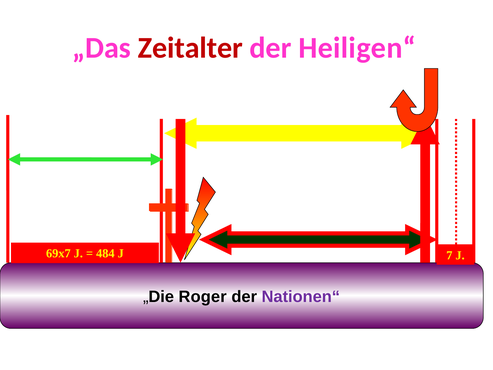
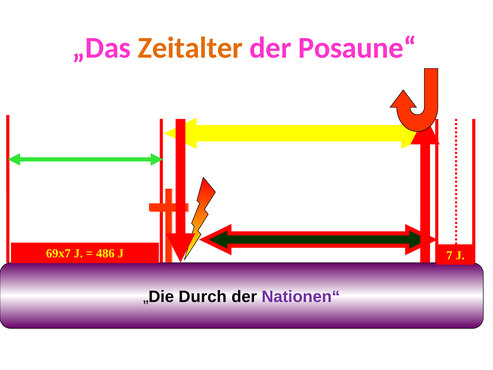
Zeitalter colour: red -> orange (190, 48)
Heiligen“: Heiligen“ -> Posaune“ (357, 48)
484: 484 -> 486 (105, 253)
Roger: Roger -> Durch (203, 297)
